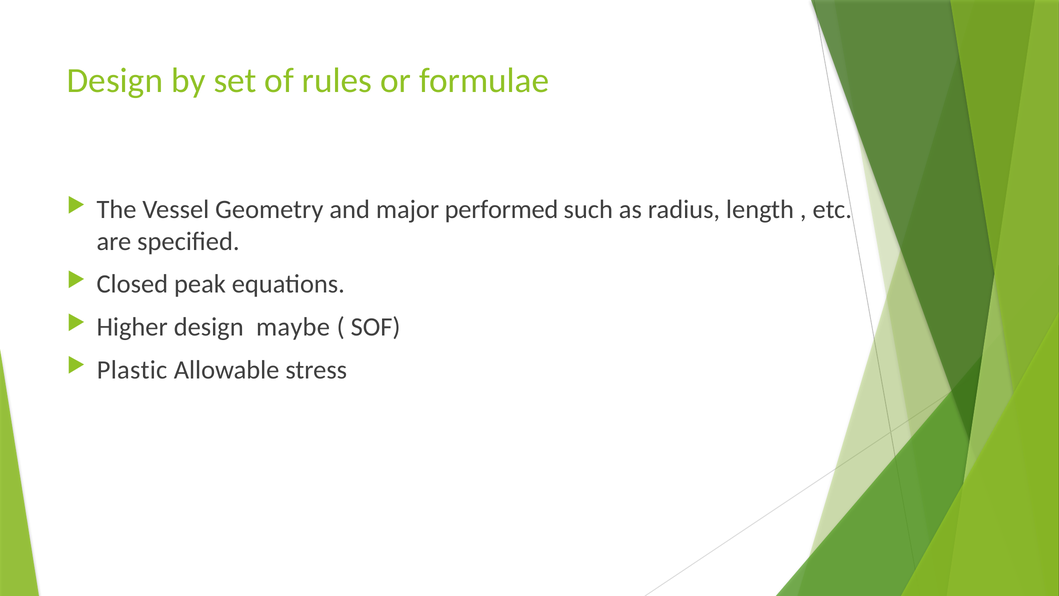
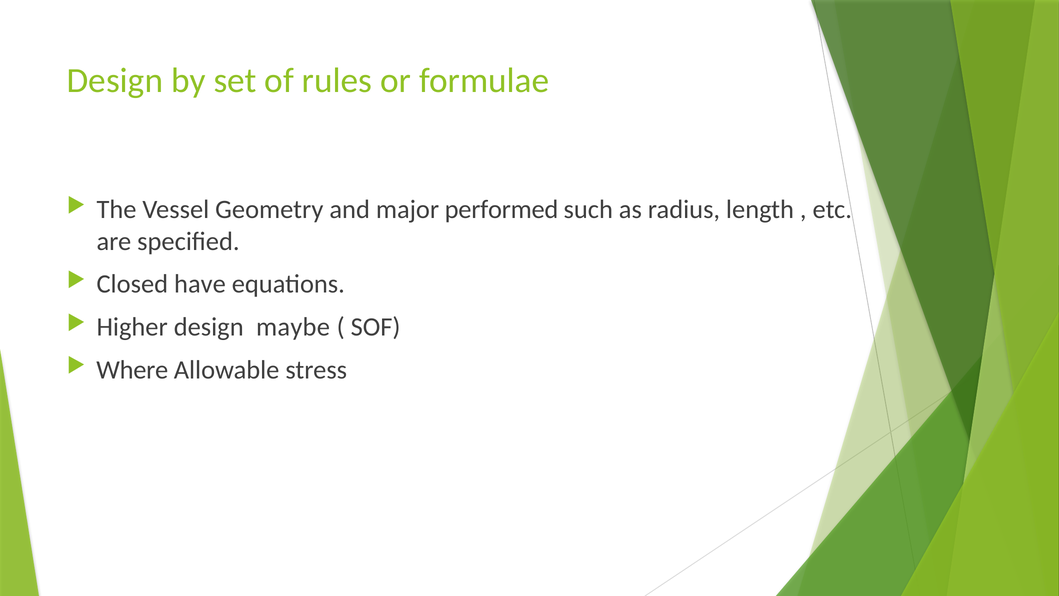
peak: peak -> have (200, 284)
Plastic: Plastic -> Where (132, 370)
